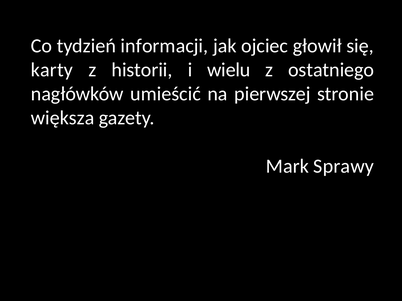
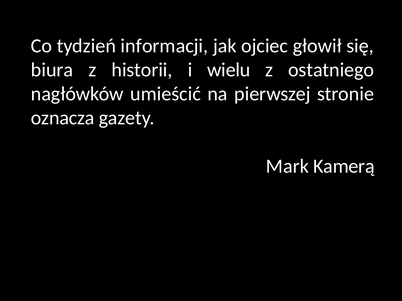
karty: karty -> biura (52, 70)
większa: większa -> oznacza (63, 118)
Sprawy: Sprawy -> Kamerą (344, 166)
